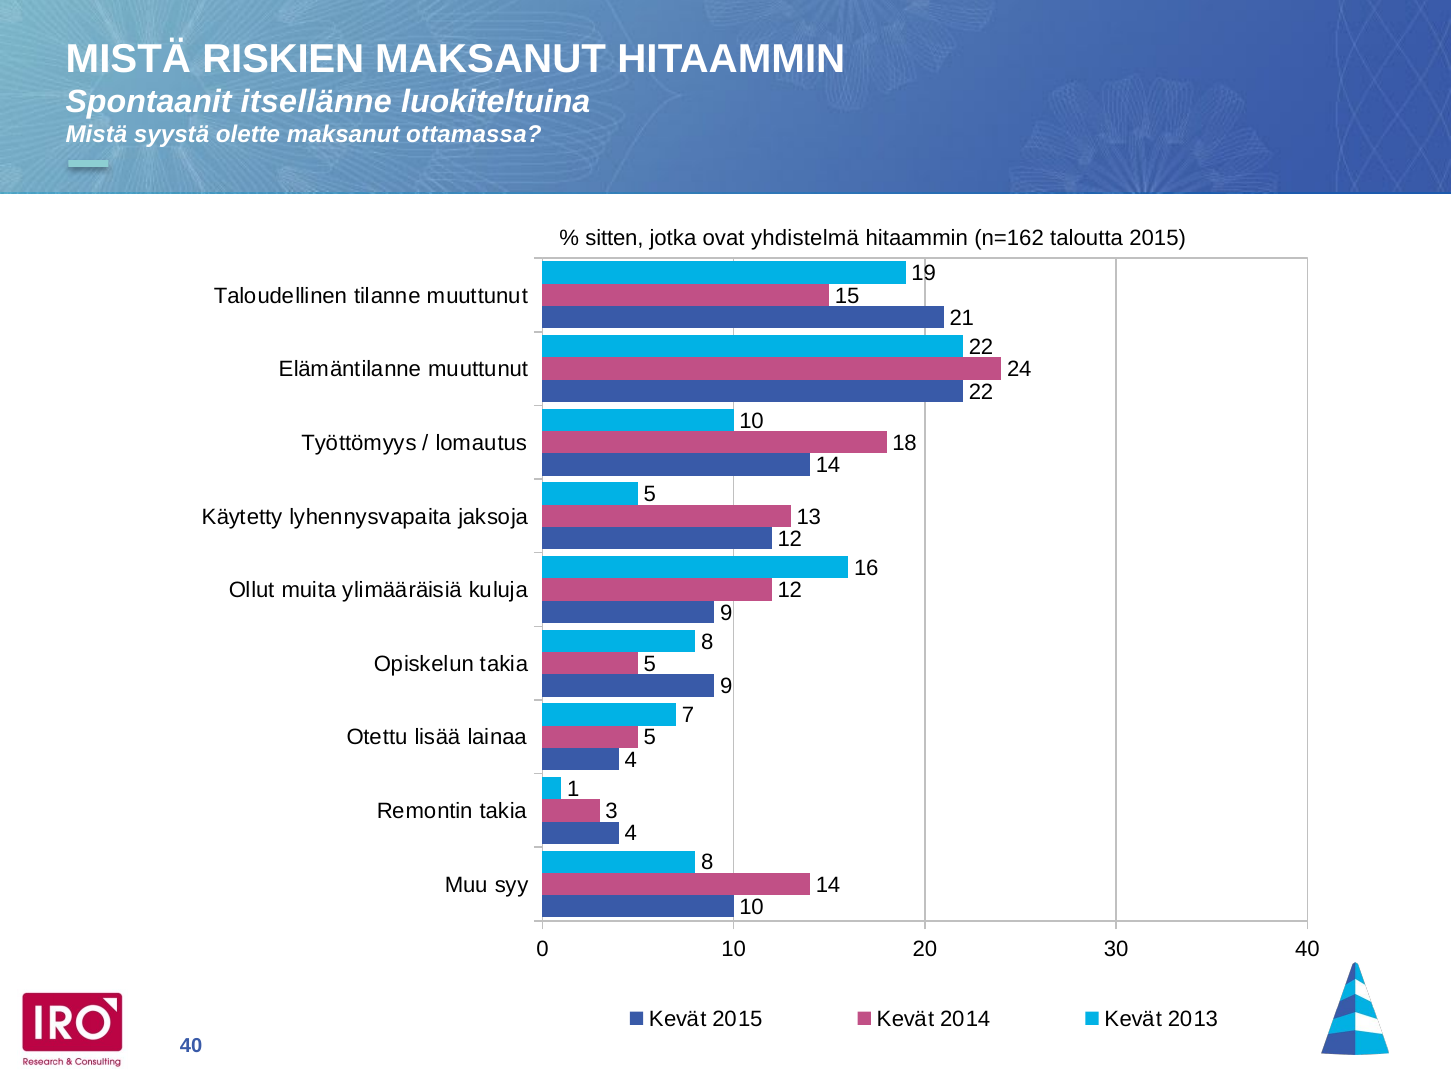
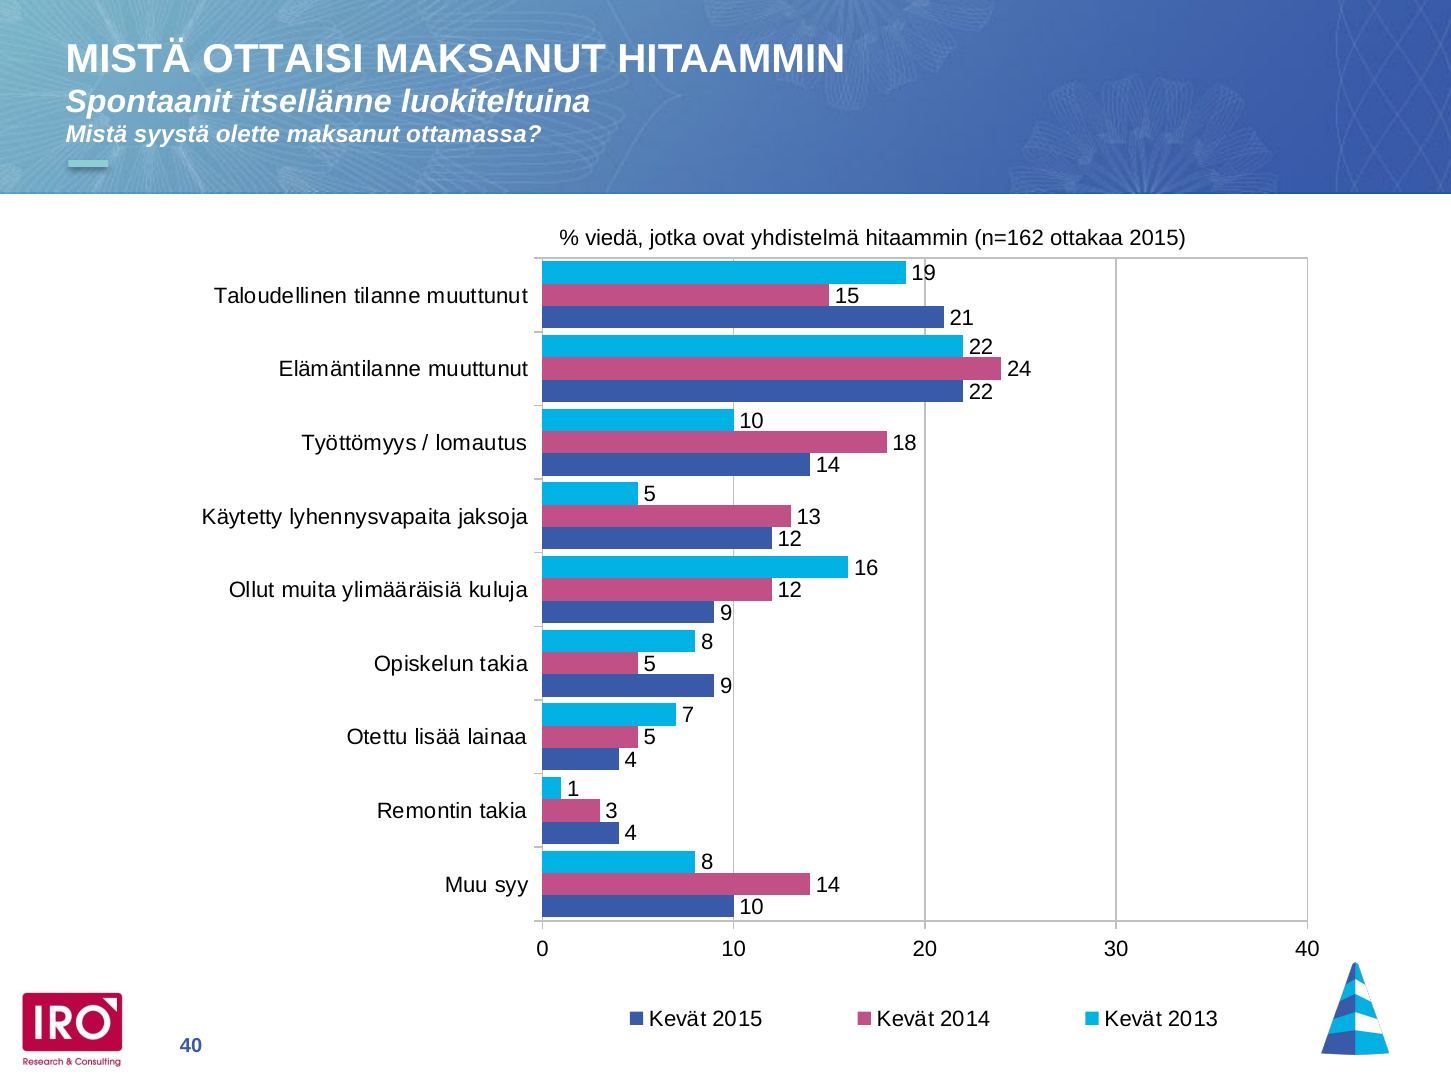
RISKIEN: RISKIEN -> OTTAISI (283, 59)
sitten: sitten -> viedä (614, 238)
taloutta: taloutta -> ottakaa (1087, 238)
